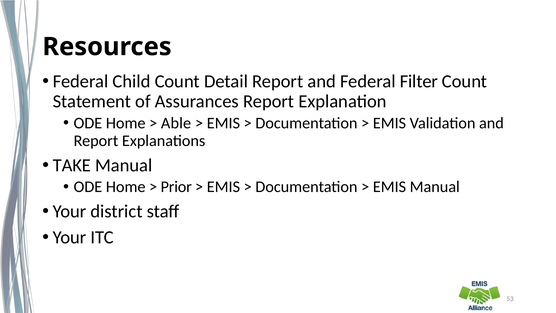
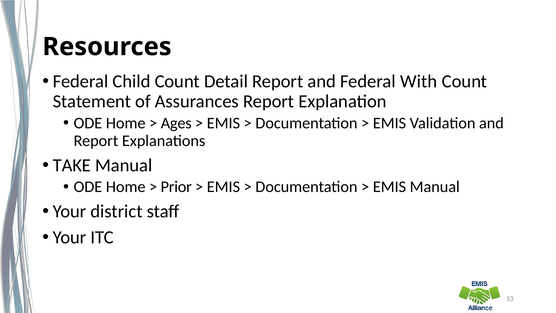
Filter: Filter -> With (419, 81)
Able: Able -> Ages (176, 123)
